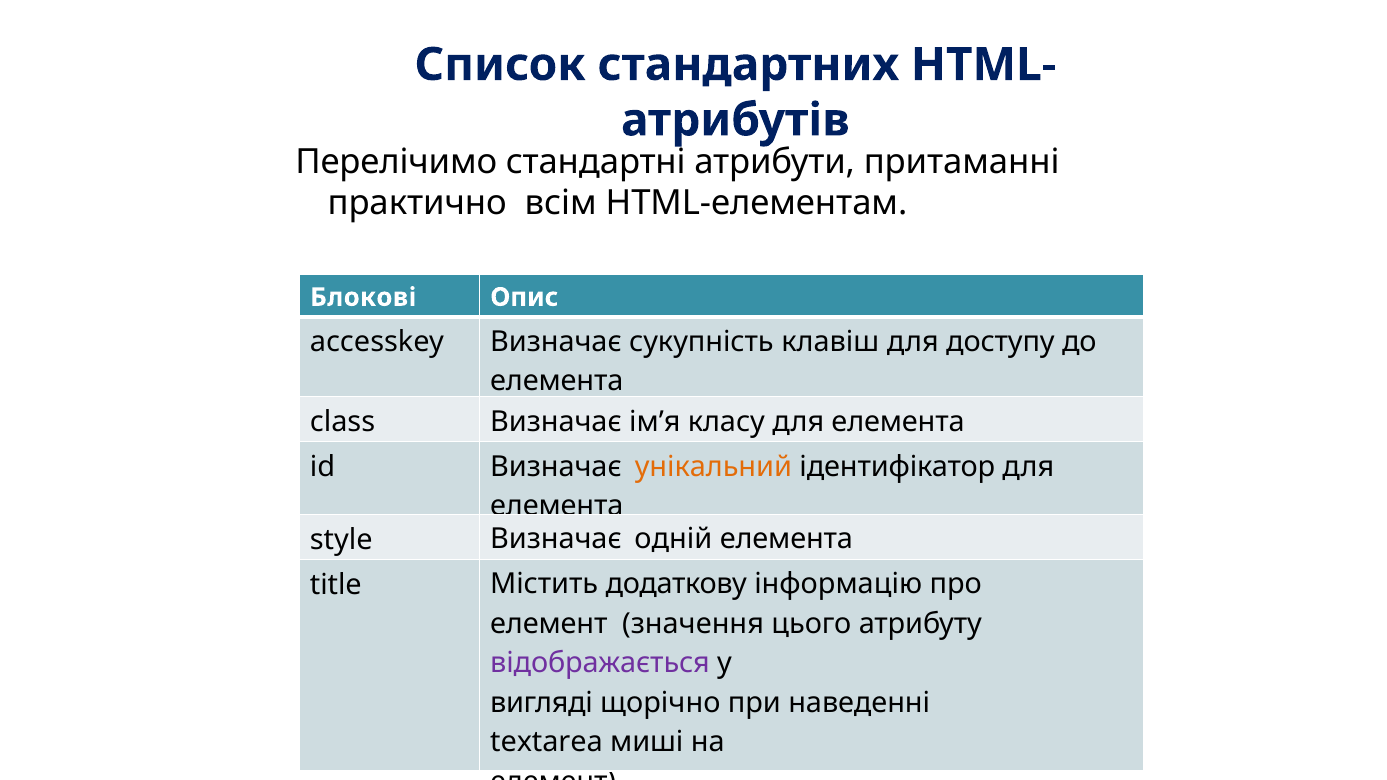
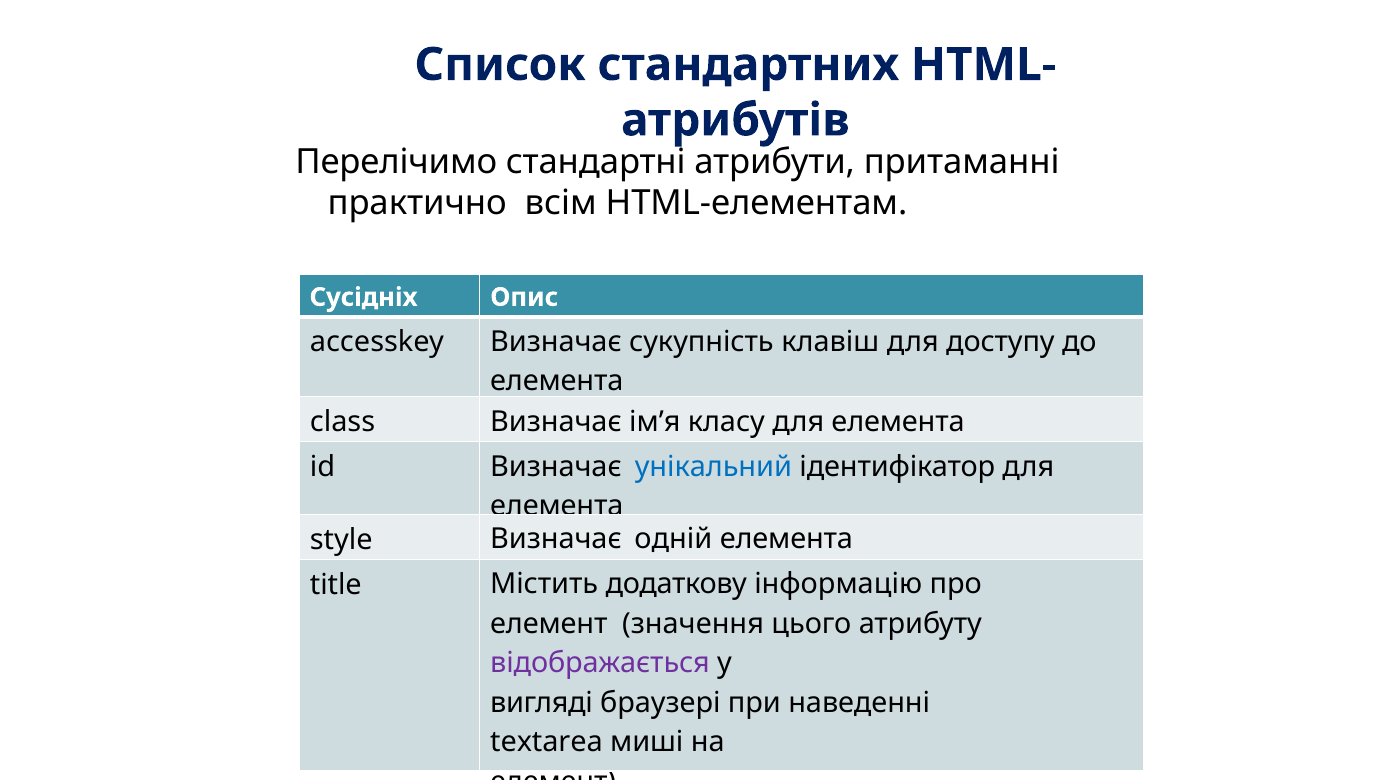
Блокові: Блокові -> Сусідніх (364, 297)
унікальний colour: orange -> blue (713, 467)
щорічно: щорічно -> браузері (660, 703)
